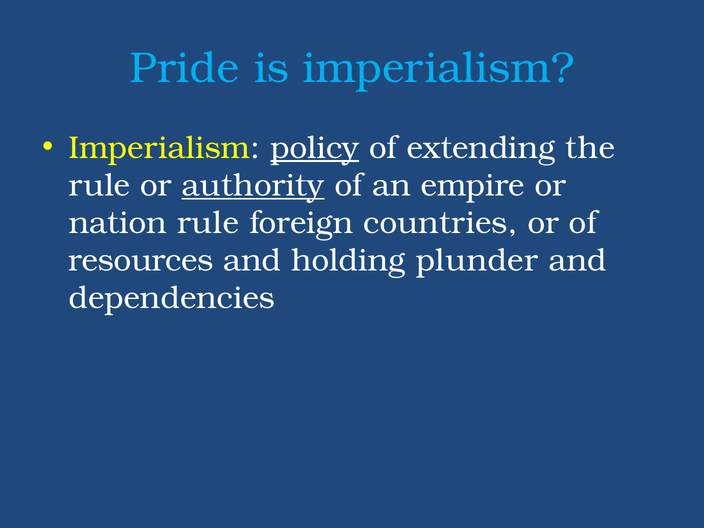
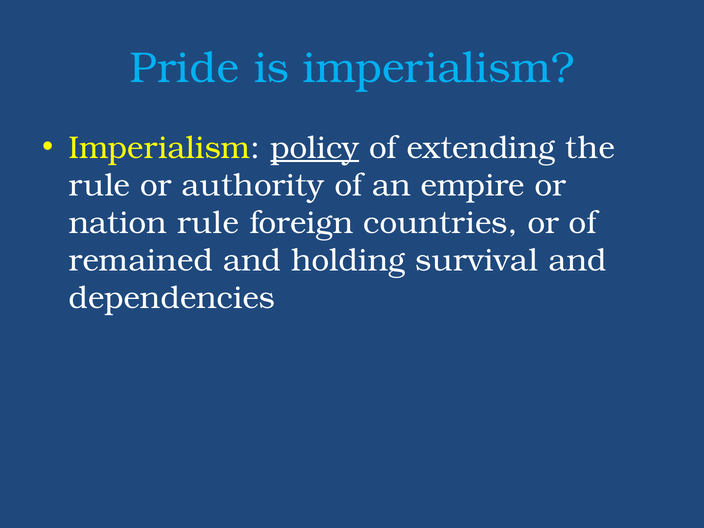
authority underline: present -> none (253, 185)
resources: resources -> remained (141, 260)
plunder: plunder -> survival (477, 260)
